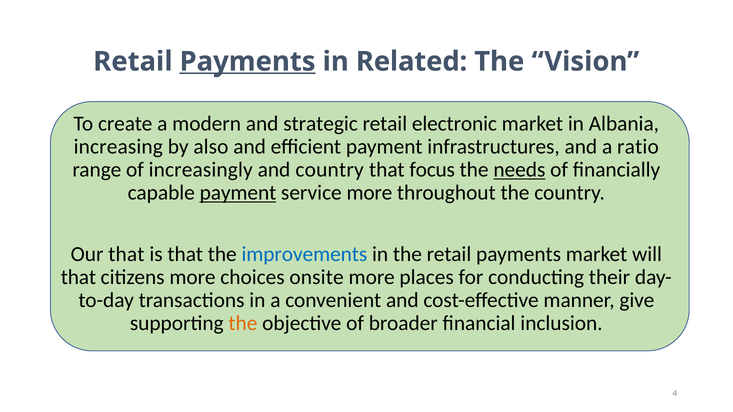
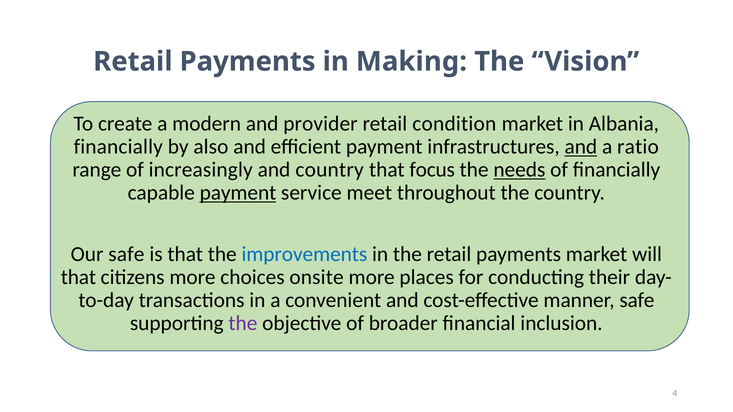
Payments underline: present -> none (248, 62)
Related: Related -> Making (411, 62)
strategic: strategic -> provider (320, 124)
electronic: electronic -> condition (454, 124)
increasing: increasing -> financially (118, 147)
and underline: none -> present (581, 147)
service more: more -> meet (369, 193)
Our that: that -> safe (126, 254)
manner give: give -> safe (637, 301)
the colour: orange -> purple (243, 324)
